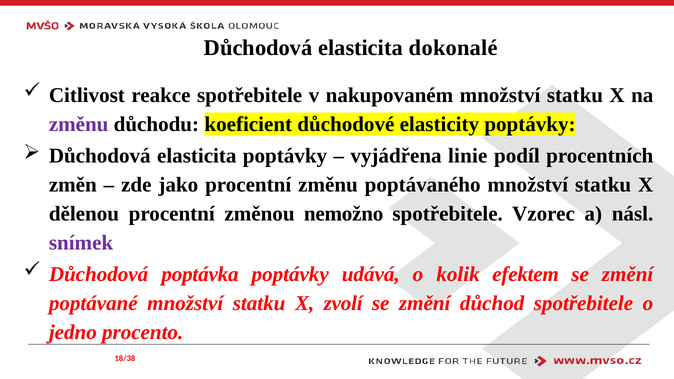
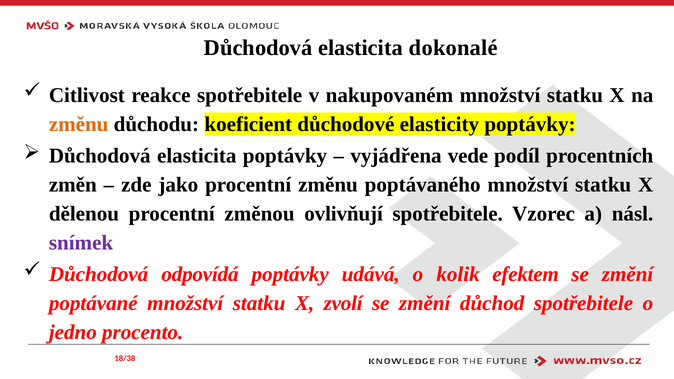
změnu colour: purple -> orange (79, 124)
linie: linie -> vede (468, 156)
nemožno: nemožno -> ovlivňují (344, 214)
poptávka: poptávka -> odpovídá (200, 274)
